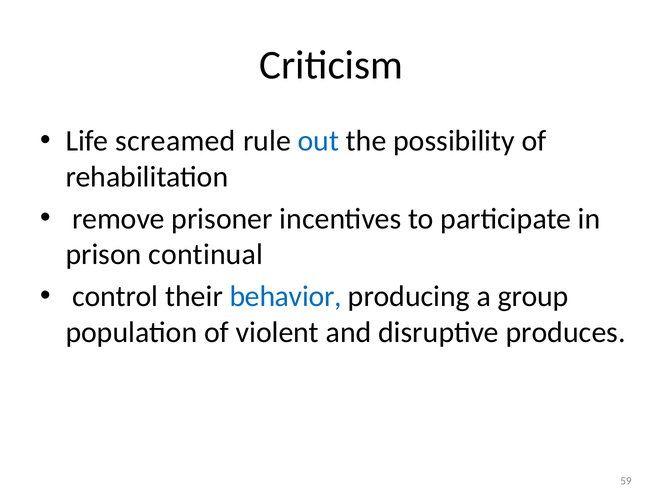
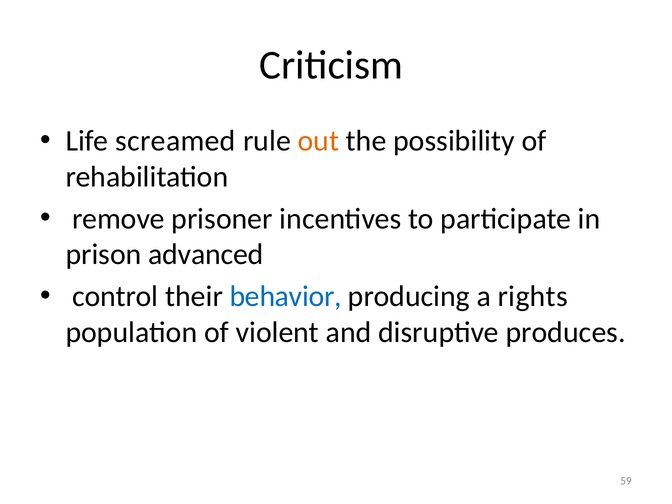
out colour: blue -> orange (318, 141)
continual: continual -> advanced (206, 254)
group: group -> rights (533, 296)
